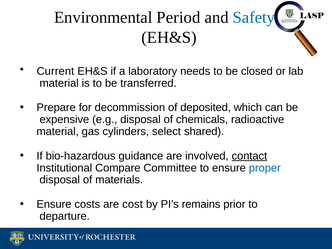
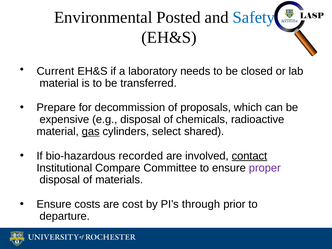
Period: Period -> Posted (179, 17)
deposited: deposited -> proposals (206, 108)
gas underline: none -> present (91, 131)
guidance: guidance -> recorded (141, 156)
proper colour: blue -> purple (265, 168)
remains: remains -> through (201, 204)
